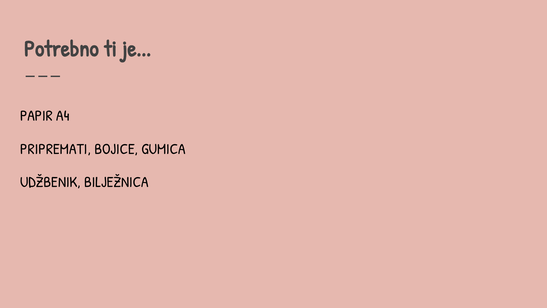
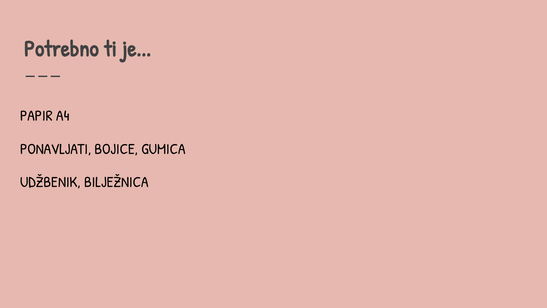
PRIPREMATI: PRIPREMATI -> PONAVLJATI (56, 149)
